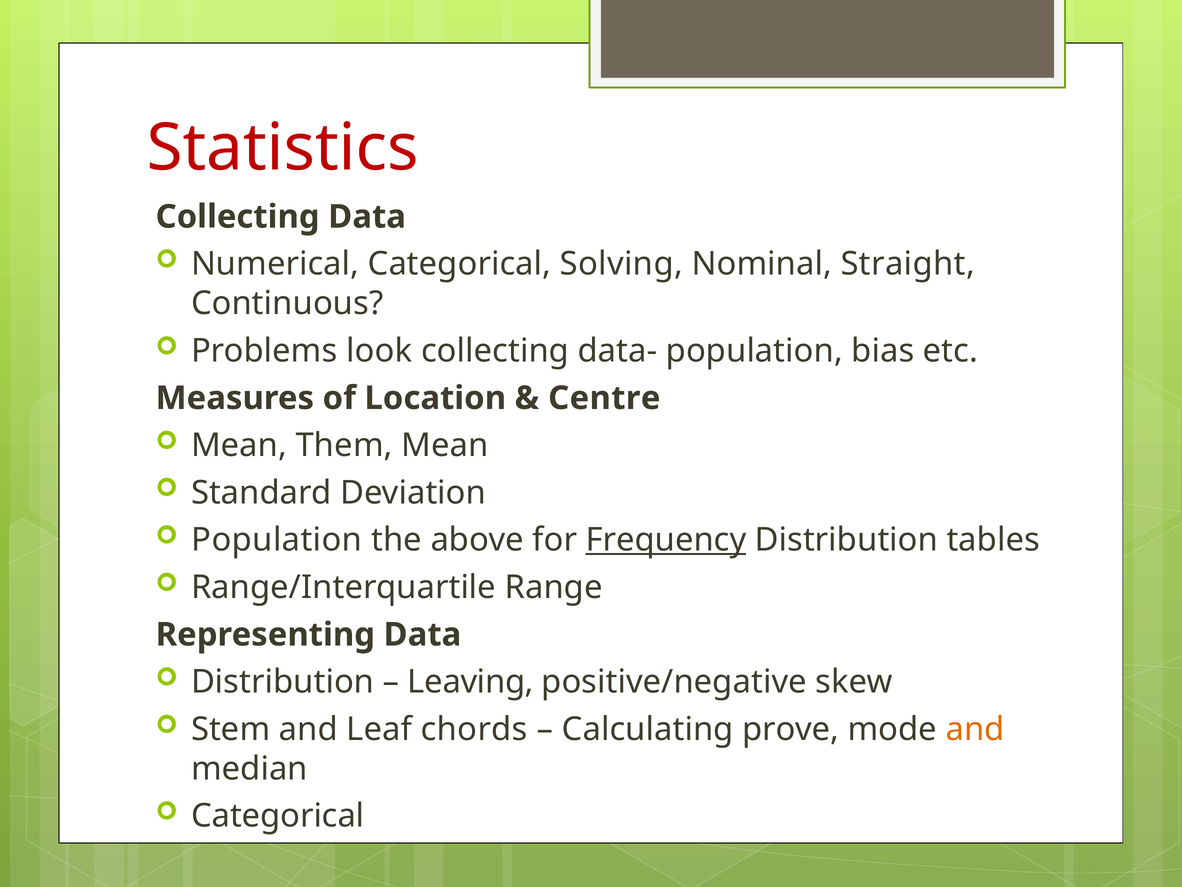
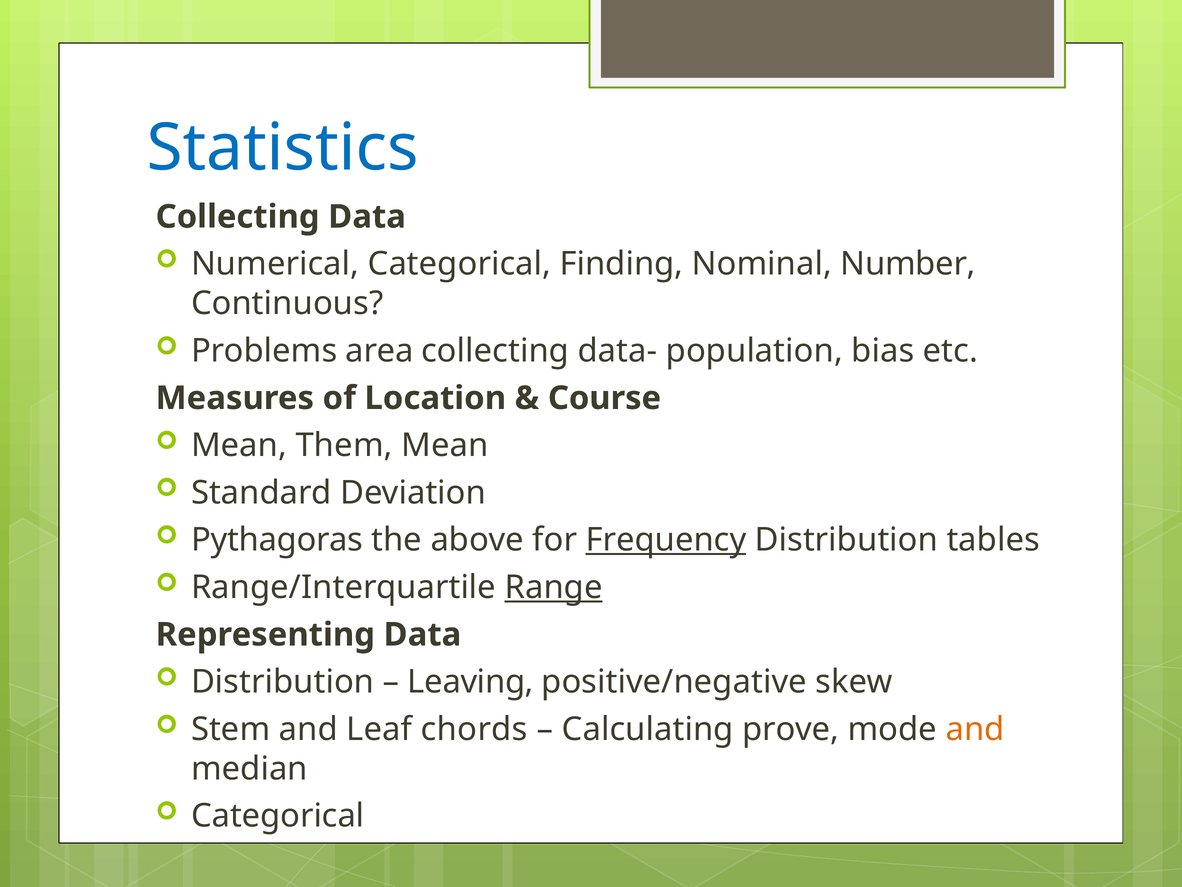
Statistics colour: red -> blue (283, 148)
Solving: Solving -> Finding (621, 264)
Straight: Straight -> Number (908, 264)
look: look -> area (379, 351)
Centre: Centre -> Course (605, 398)
Population: Population -> Pythagoras (277, 540)
Range underline: none -> present (554, 587)
